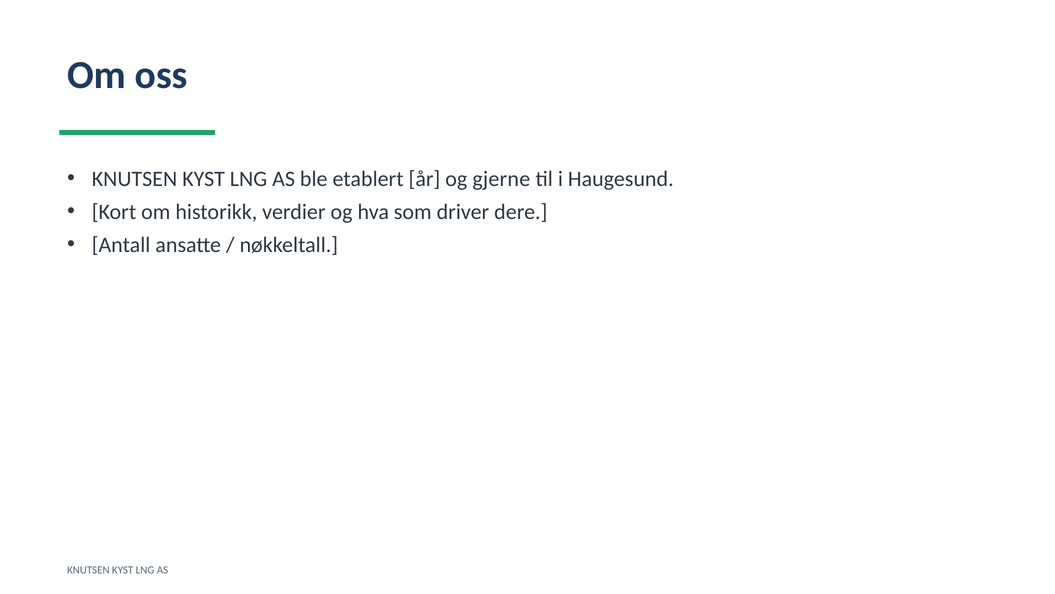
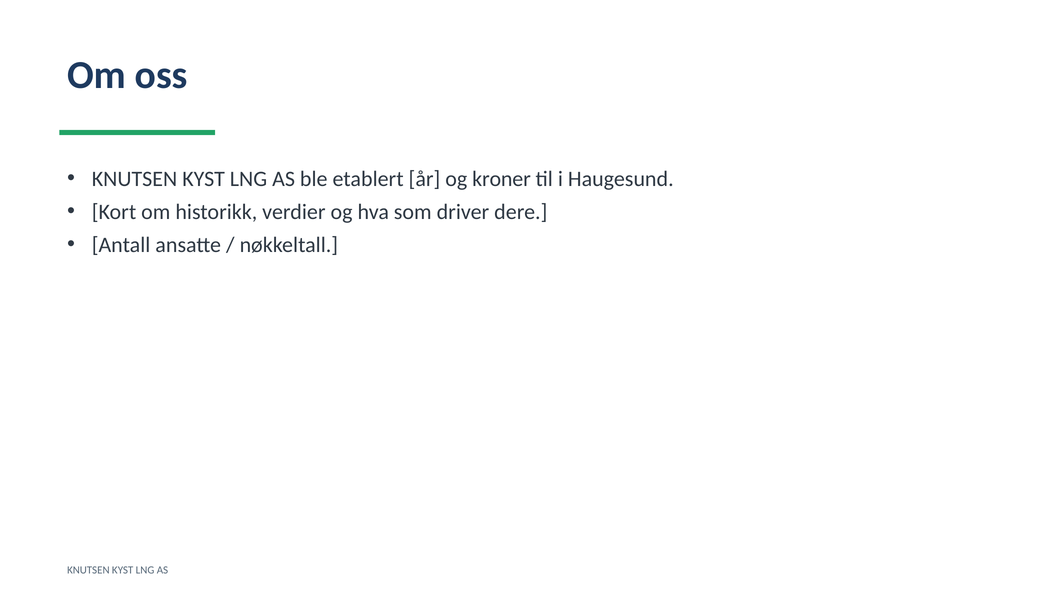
gjerne: gjerne -> kroner (502, 179)
